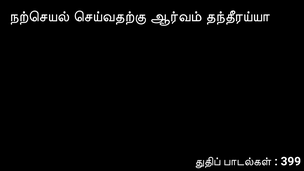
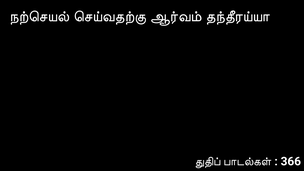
399: 399 -> 366 (291, 161)
